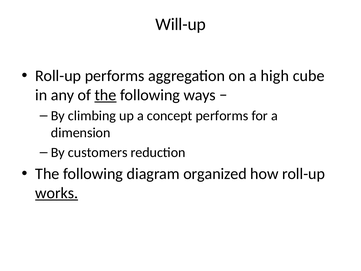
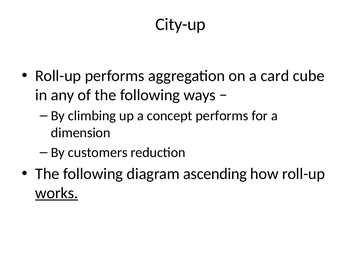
Will-up: Will-up -> City-up (181, 24)
high: high -> card (275, 76)
the underline: present -> none (106, 95)
organized: organized -> ascending (215, 174)
